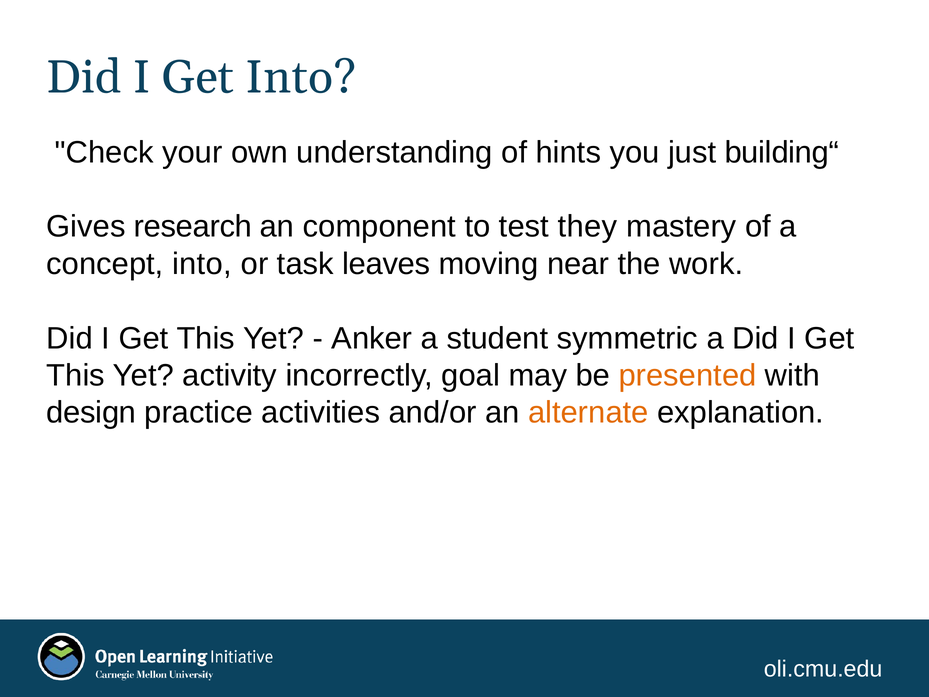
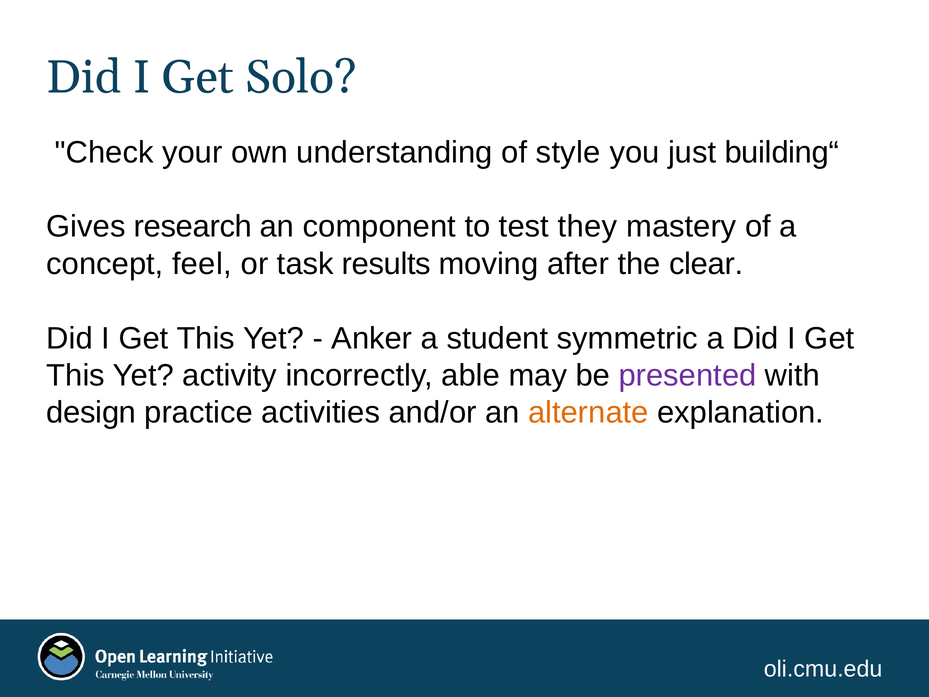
Get Into: Into -> Solo (301, 78)
hints: hints -> style (568, 152)
concept into: into -> feel (202, 264)
leaves: leaves -> results (386, 264)
near: near -> after (578, 264)
work: work -> clear (706, 264)
goal: goal -> able (471, 375)
presented colour: orange -> purple (688, 375)
